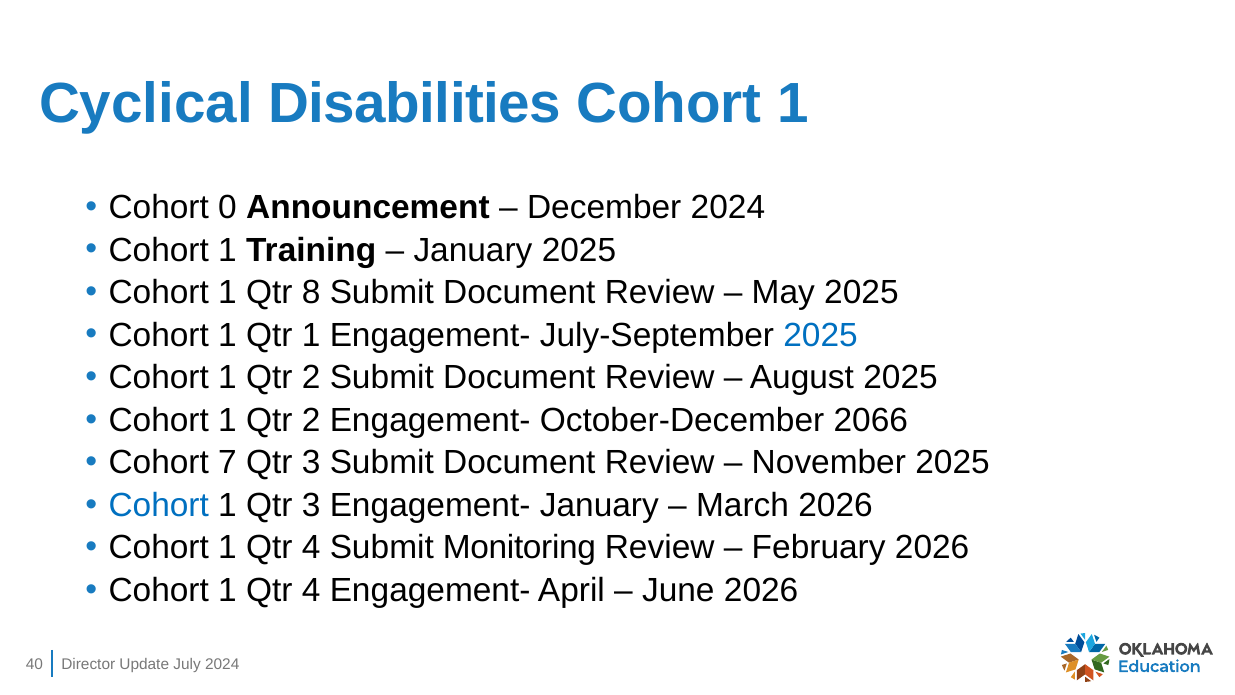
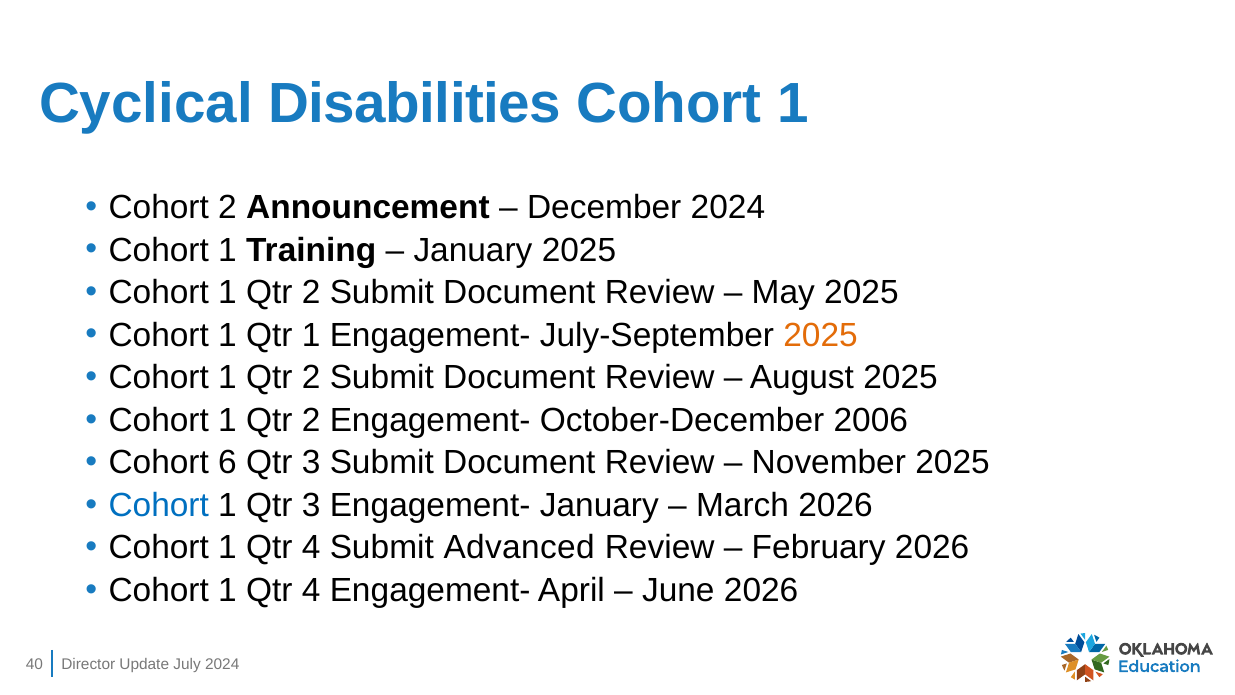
Cohort 0: 0 -> 2 (227, 207)
8: 8 -> 2 (311, 292)
2025 colour: blue -> orange (821, 335)
2066: 2066 -> 2006 (871, 420)
7: 7 -> 6 (227, 463)
Monitoring: Monitoring -> Advanced (519, 548)
